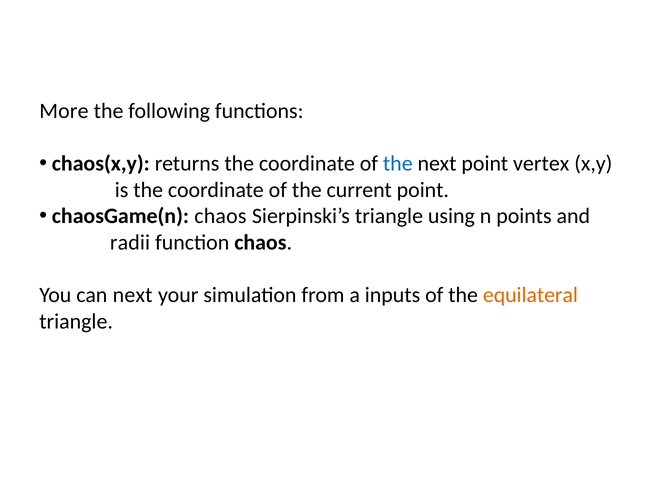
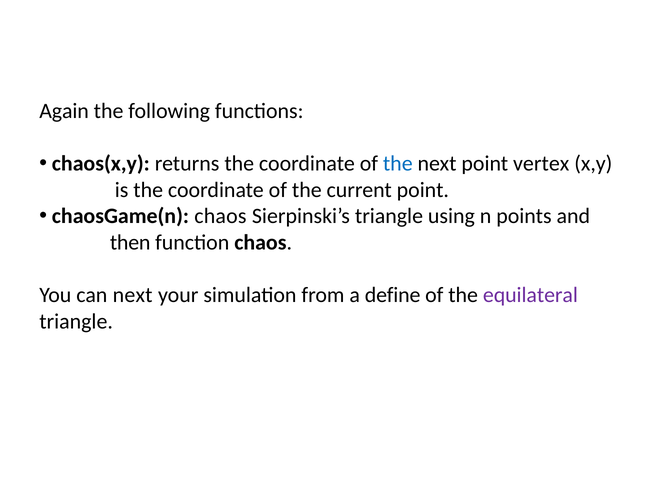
More: More -> Again (64, 111)
radii: radii -> then (130, 242)
inputs: inputs -> define (393, 295)
equilateral colour: orange -> purple (530, 295)
